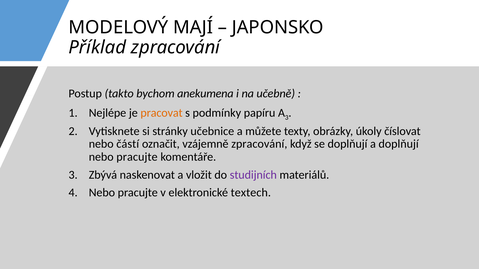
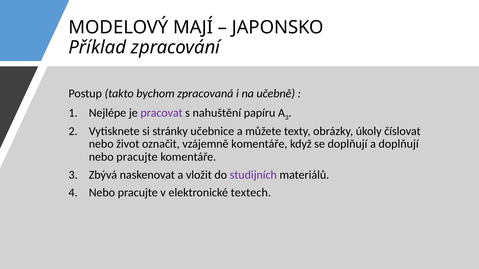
anekumena: anekumena -> zpracovaná (205, 94)
pracovat colour: orange -> purple (162, 113)
podmínky: podmínky -> nahuštění (217, 113)
částí: částí -> život (128, 144)
vzájemně zpracování: zpracování -> komentáře (259, 144)
